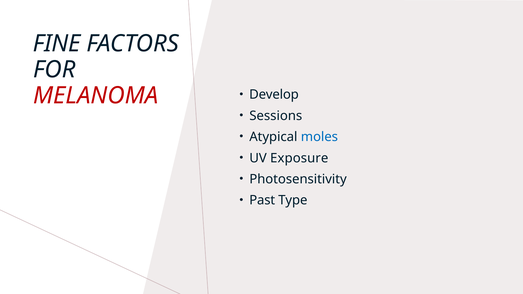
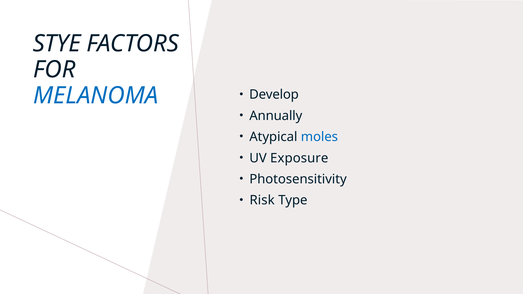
FINE: FINE -> STYE (57, 44)
MELANOMA colour: red -> blue (96, 96)
Sessions: Sessions -> Annually (276, 116)
Past: Past -> Risk (262, 200)
